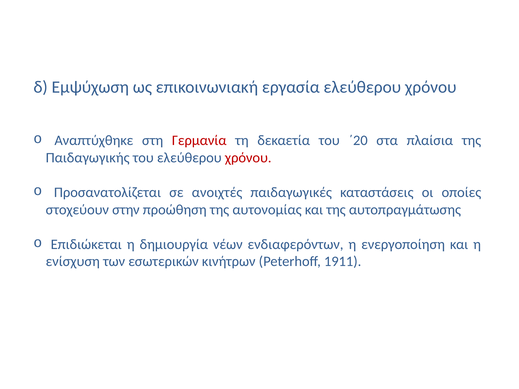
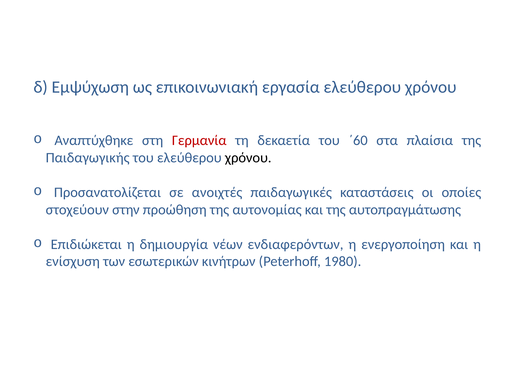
΄20: ΄20 -> ΄60 (358, 141)
χρόνου colour: red -> black (248, 158)
1911: 1911 -> 1980 (343, 262)
